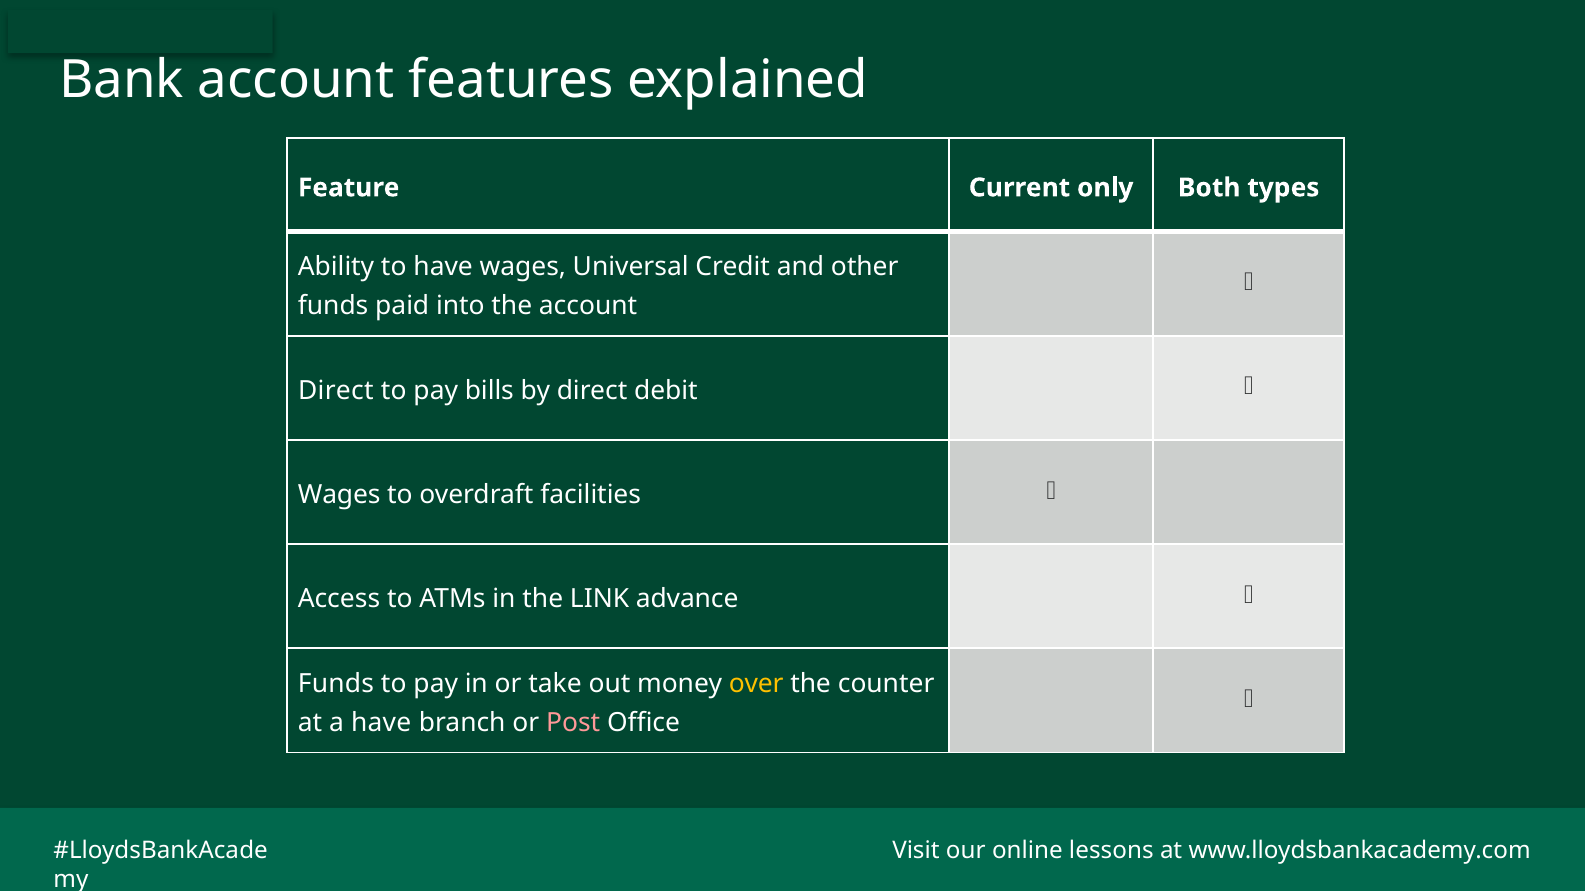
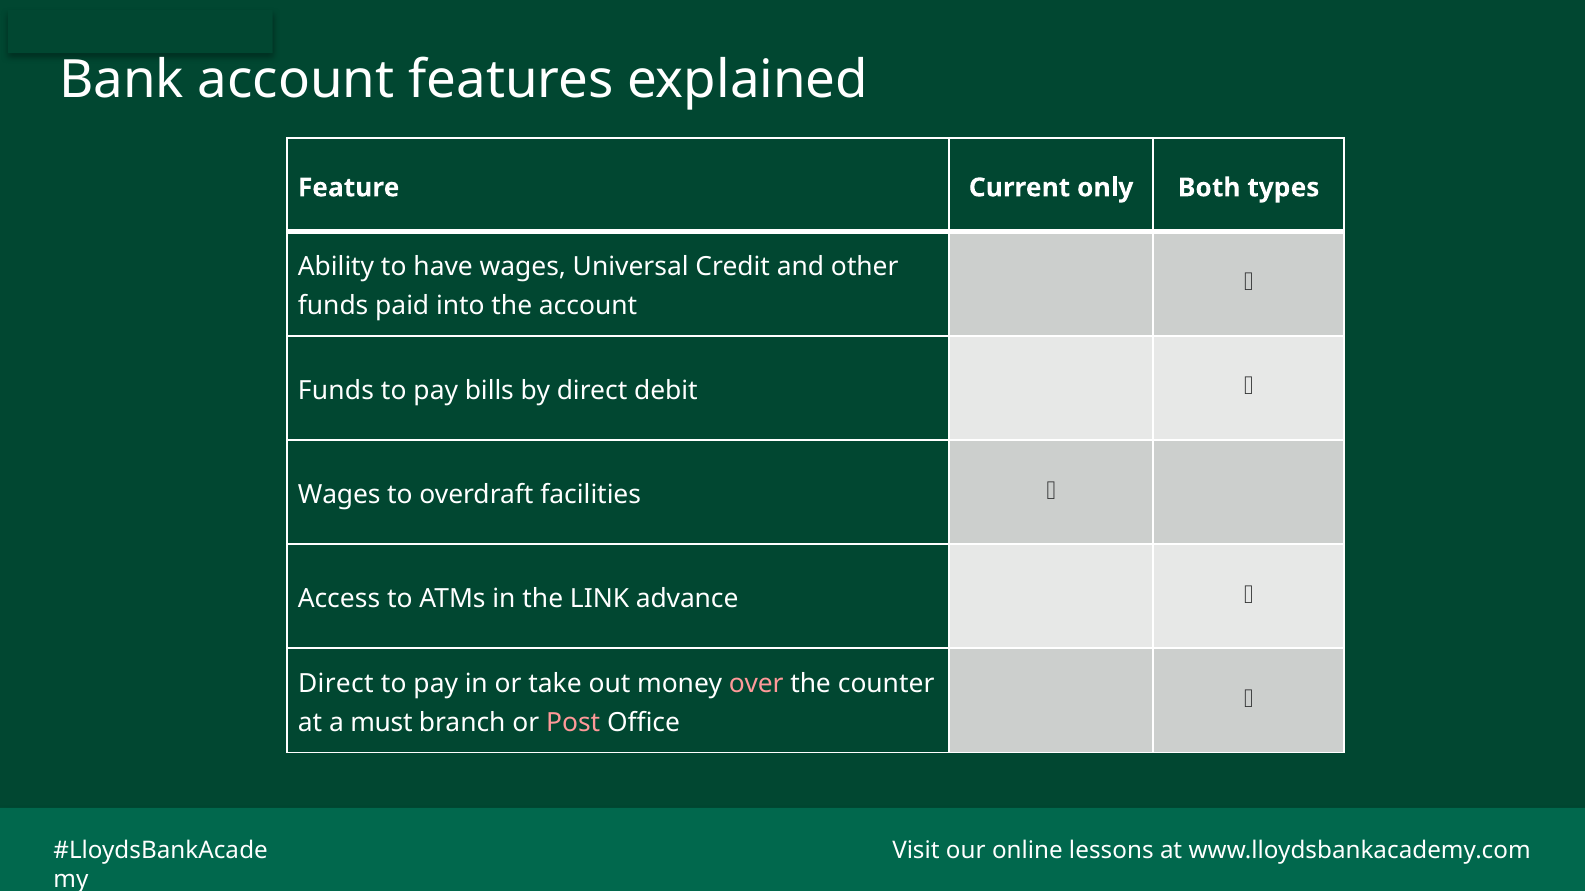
Direct: Direct -> Funds (336, 391)
Funds: Funds -> Direct (336, 685)
over colour: yellow -> pink (756, 685)
a have: have -> must (381, 723)
